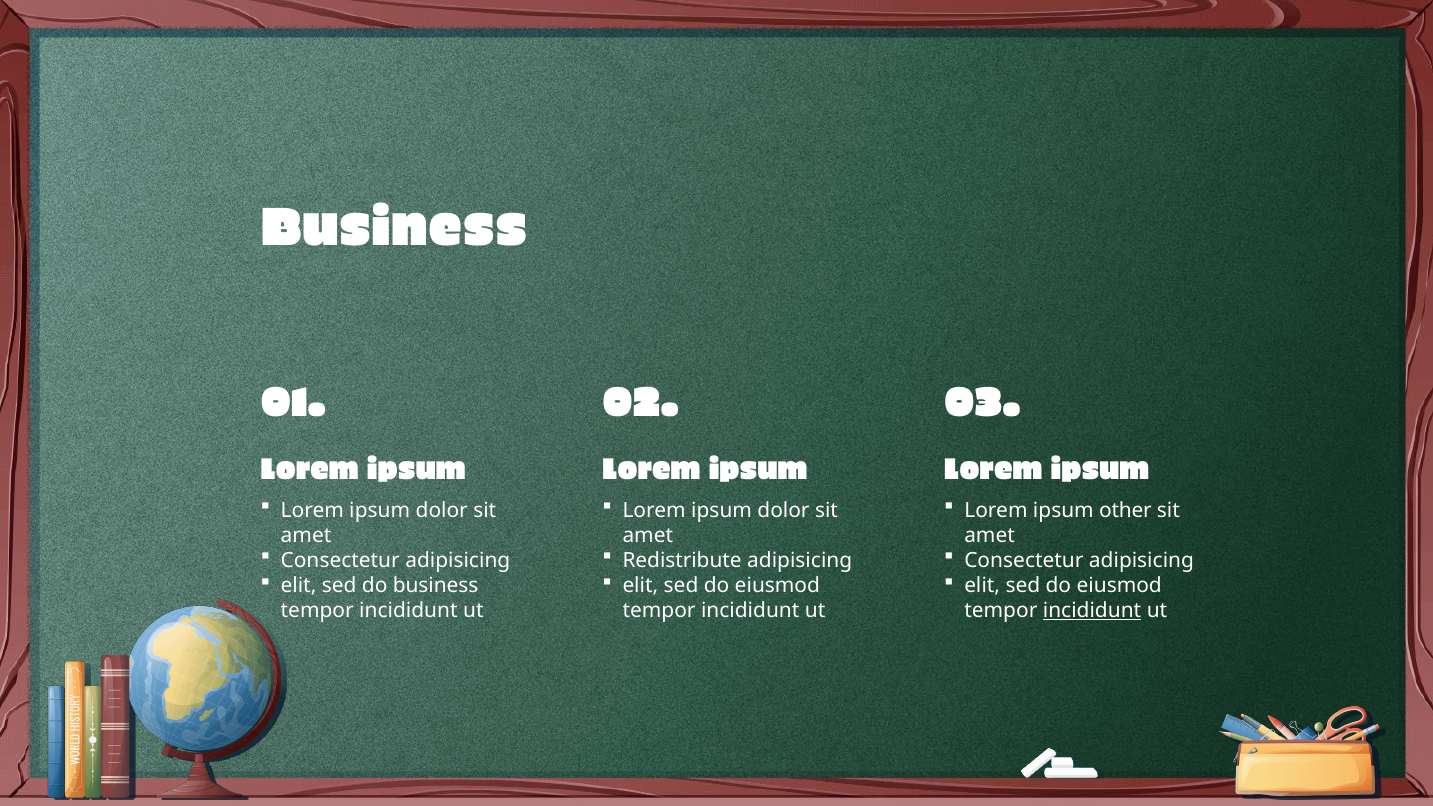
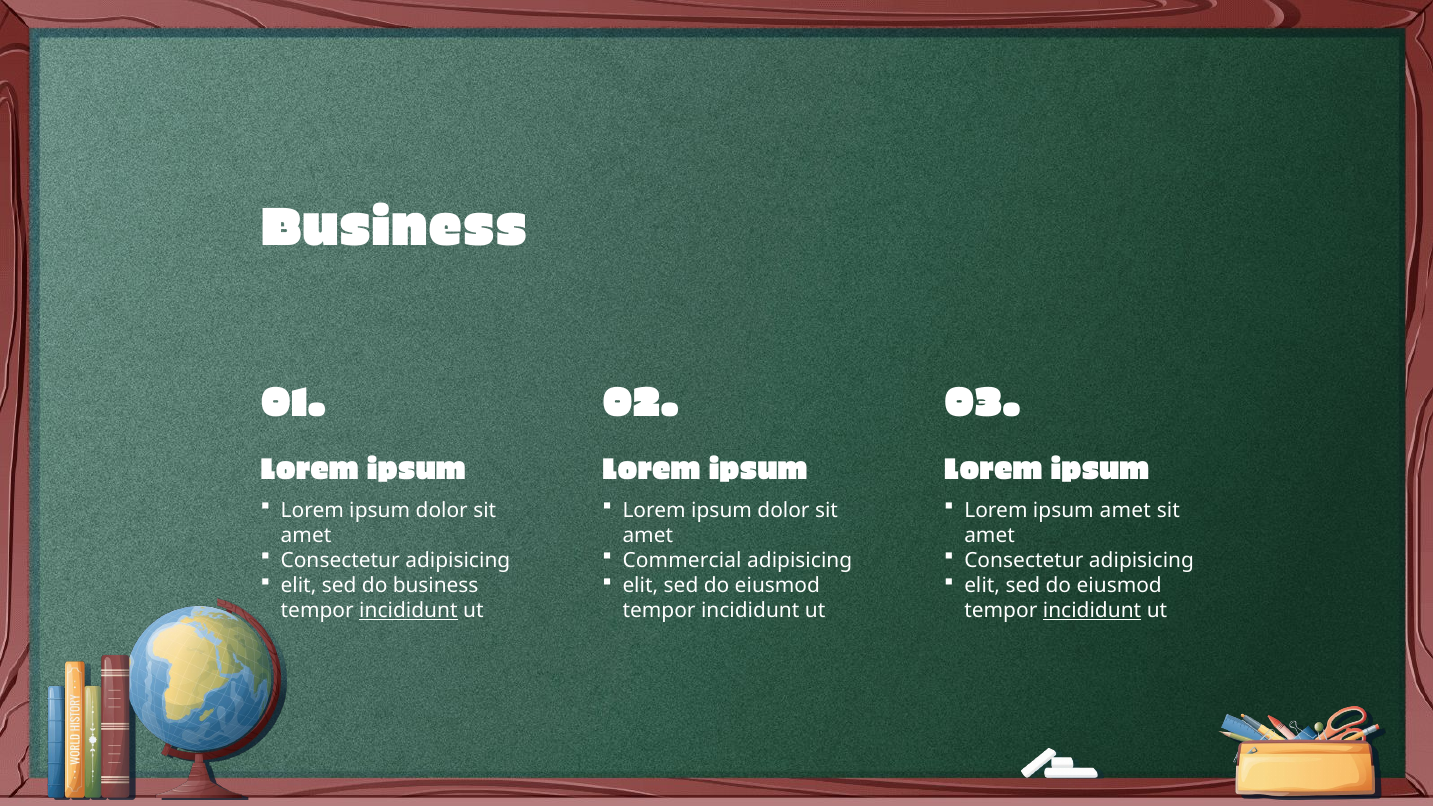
ipsum other: other -> amet (1125, 510)
Redistribute: Redistribute -> Commercial (682, 561)
incididunt underline: none -> present (408, 611)
